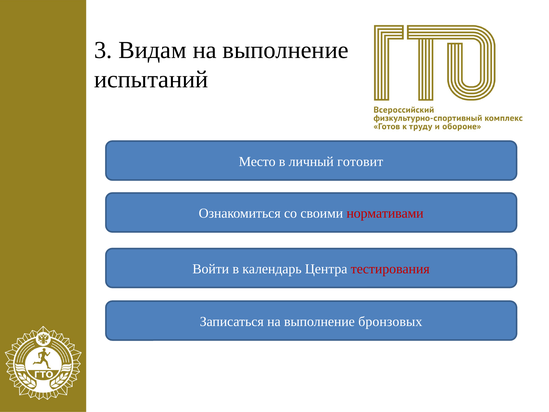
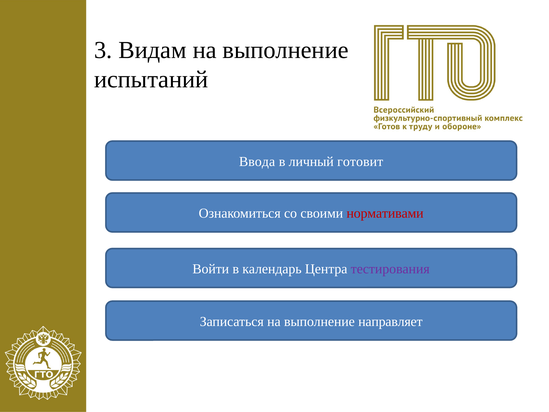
Место: Место -> Ввода (257, 161)
тестирования colour: red -> purple (390, 269)
бронзовых: бронзовых -> направляет (390, 321)
